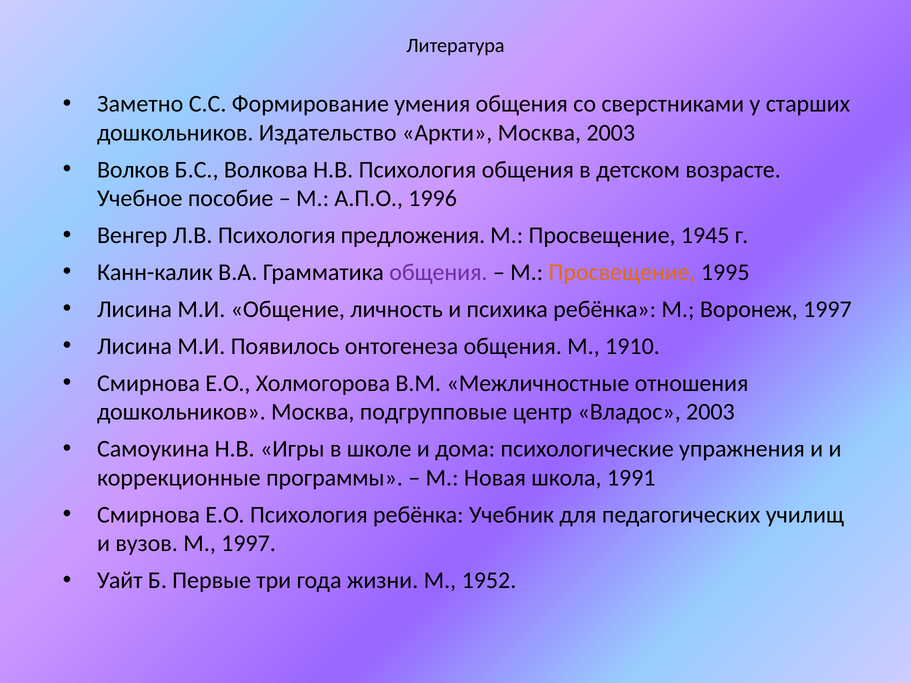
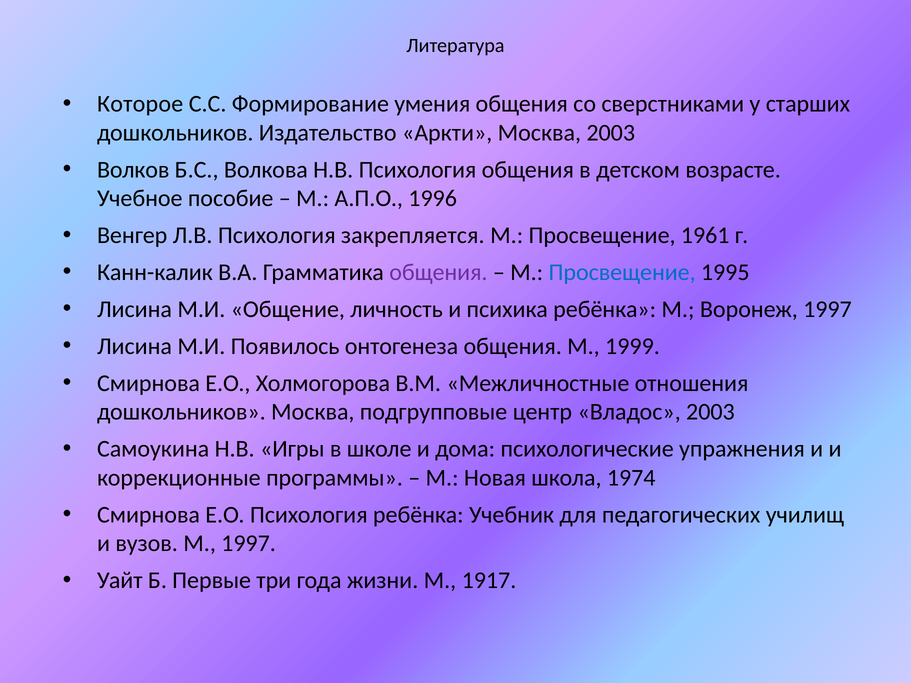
Заметно: Заметно -> Которое (140, 104)
предложения: предложения -> закрепляется (413, 236)
1945: 1945 -> 1961 (705, 236)
Просвещение colour: orange -> blue (622, 273)
1910: 1910 -> 1999 (632, 346)
1991: 1991 -> 1974 (631, 478)
1952: 1952 -> 1917 (489, 581)
